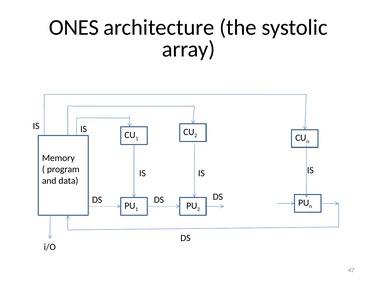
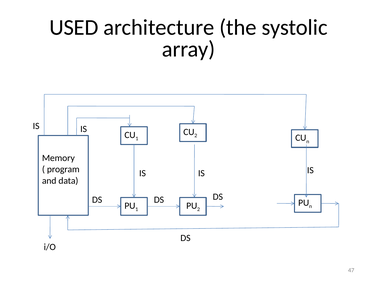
ONES: ONES -> USED (74, 27)
